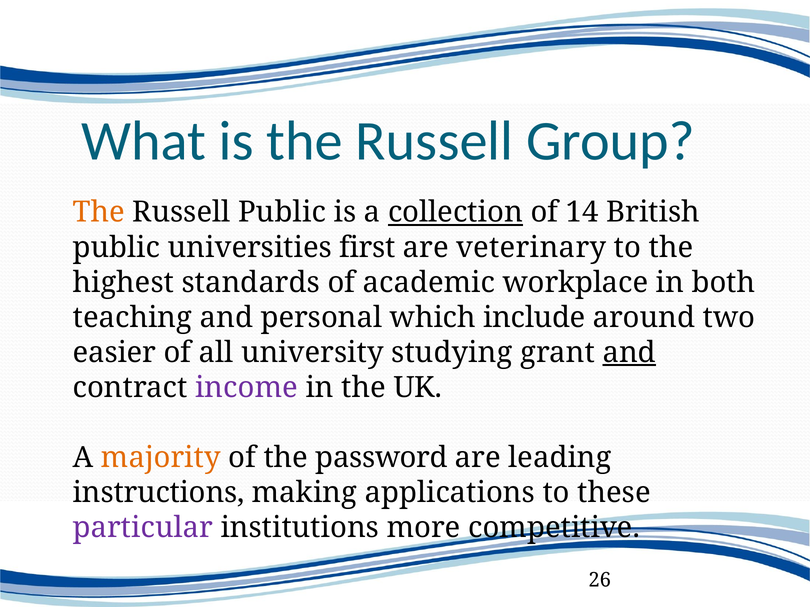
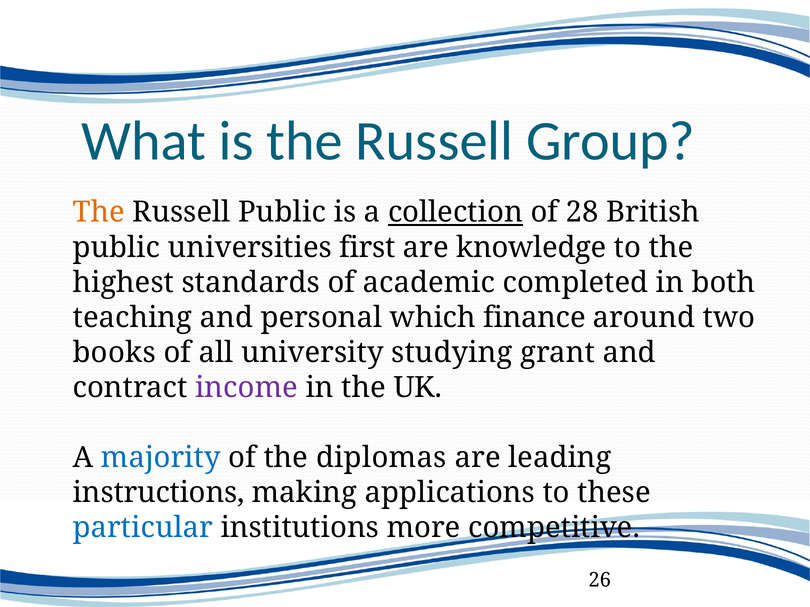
14: 14 -> 28 (582, 213)
veterinary: veterinary -> knowledge (531, 248)
workplace: workplace -> completed (575, 283)
include: include -> finance (534, 318)
easier: easier -> books (114, 353)
and underline: present -> none (629, 353)
majority colour: orange -> blue (161, 458)
password: password -> diplomas (381, 458)
particular colour: purple -> blue (143, 528)
